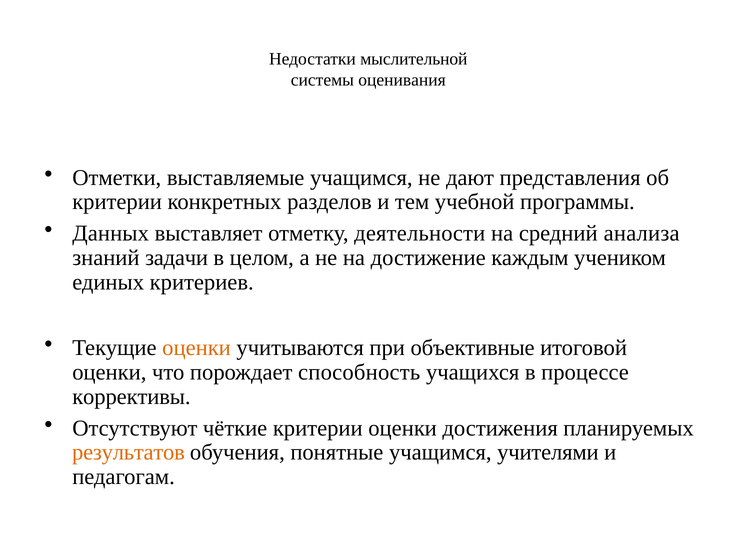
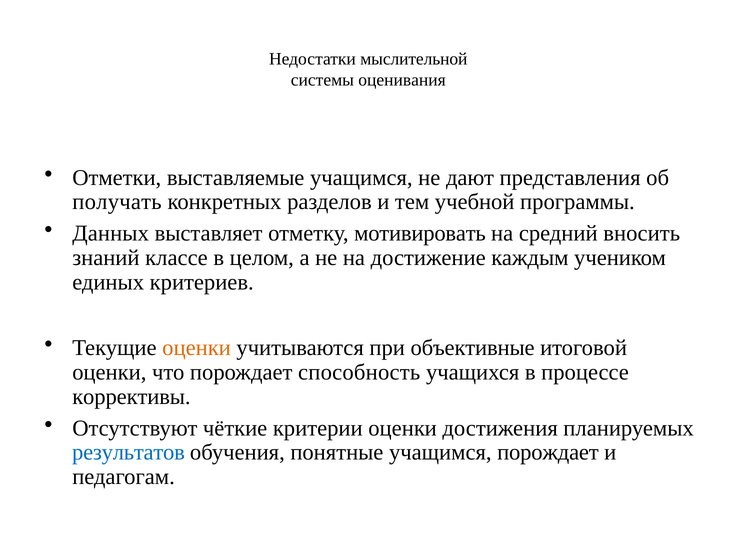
критерии: критерии -> получать (117, 202)
деятельности: деятельности -> мотивировать (420, 234)
анализа: анализа -> вносить (642, 234)
задачи: задачи -> классе (176, 258)
результатов colour: orange -> blue (128, 453)
учащимся учителями: учителями -> порождает (548, 453)
